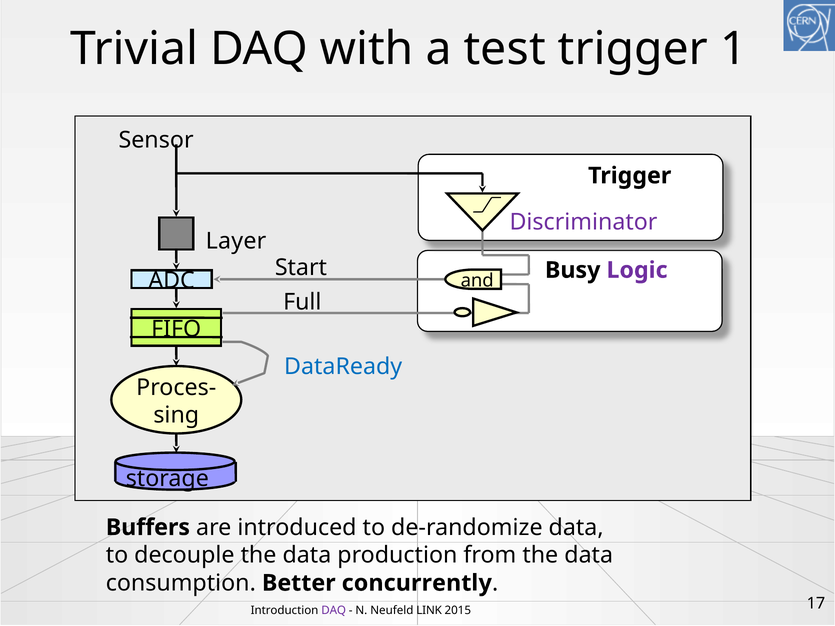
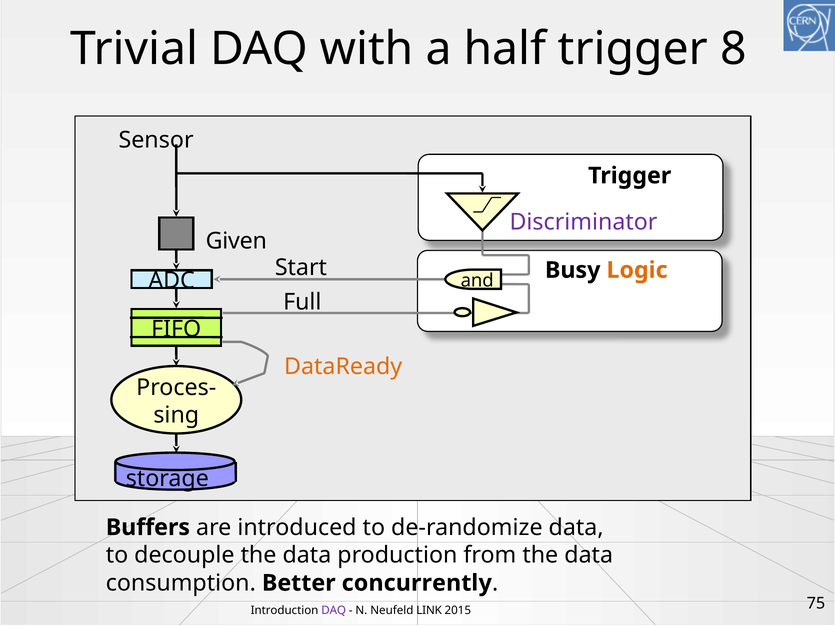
test: test -> half (505, 49)
1: 1 -> 8 (733, 49)
Layer: Layer -> Given (236, 241)
Logic colour: purple -> orange (637, 270)
DataReady colour: blue -> orange (343, 367)
17: 17 -> 75 (816, 603)
